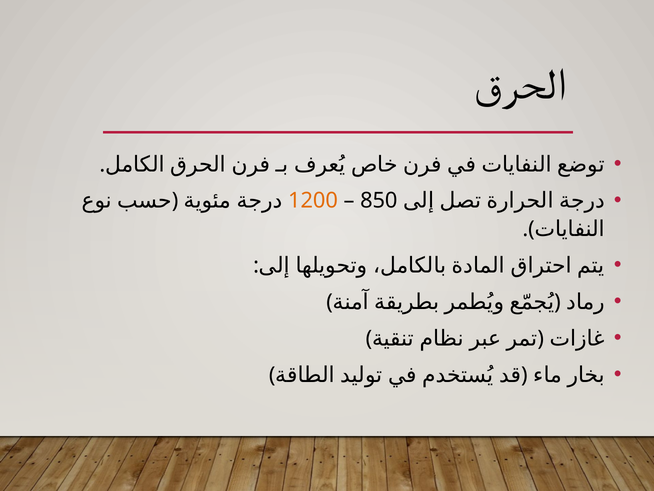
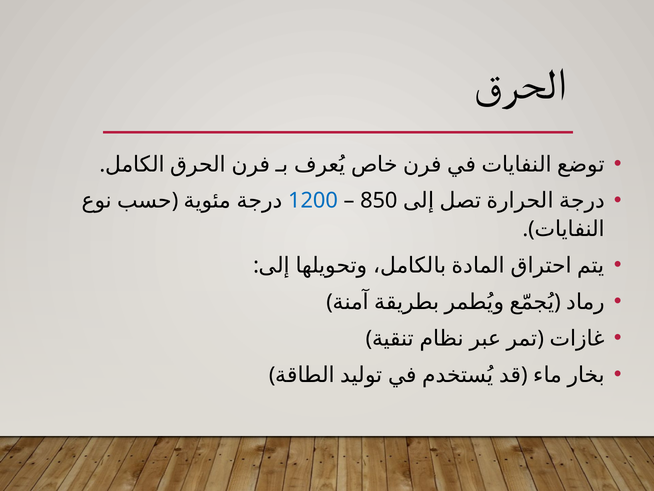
1200 colour: orange -> blue (313, 201)
